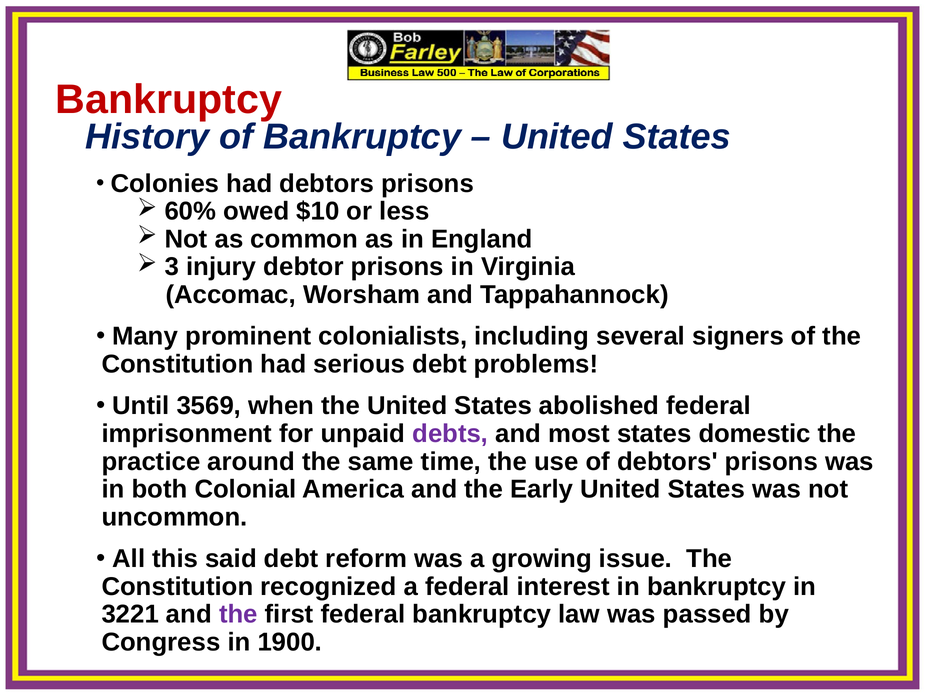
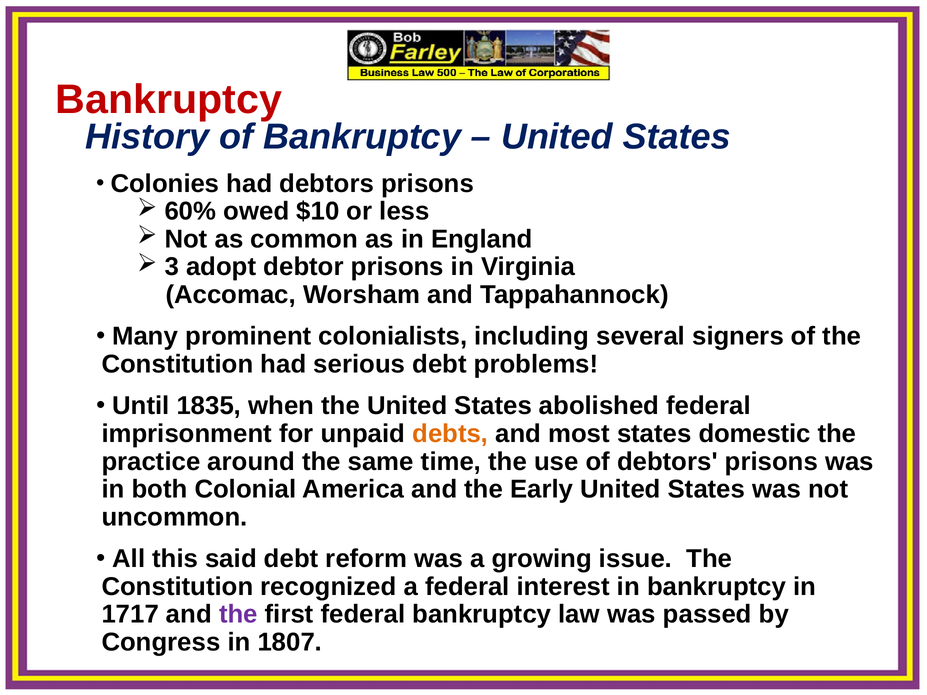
injury: injury -> adopt (221, 267)
3569: 3569 -> 1835 (209, 406)
debts colour: purple -> orange (450, 434)
3221: 3221 -> 1717 (130, 615)
1900: 1900 -> 1807 (290, 643)
